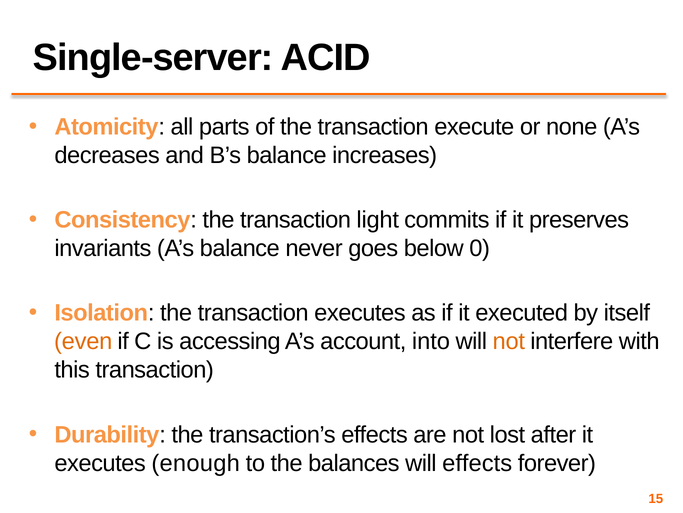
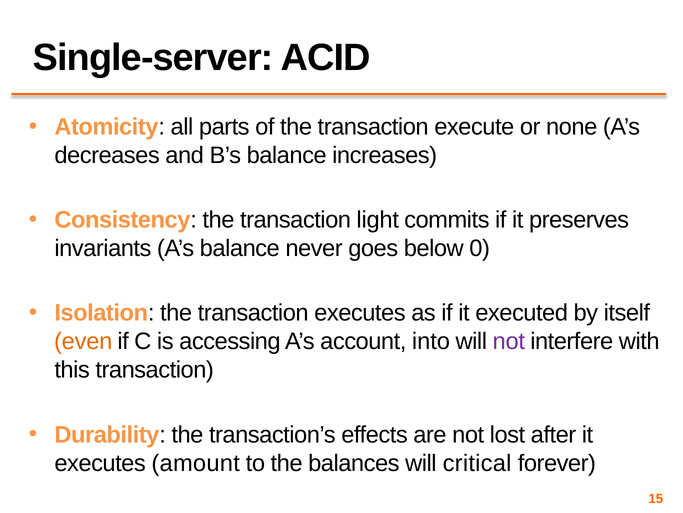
not colour: orange -> purple (509, 341)
enough: enough -> amount (196, 463)
will effects: effects -> critical (477, 463)
